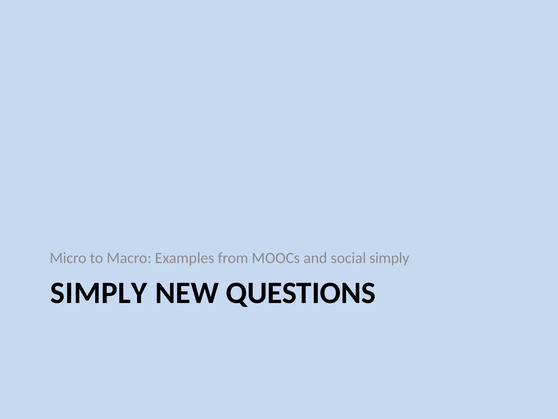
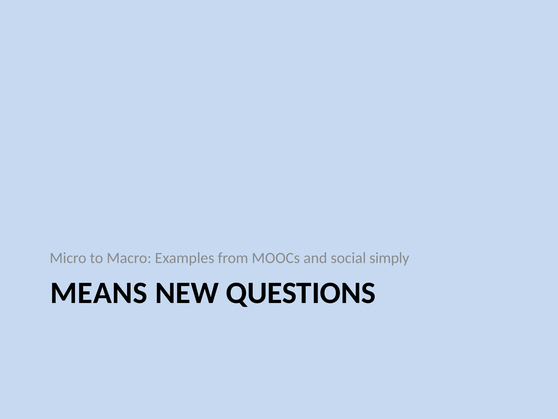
SIMPLY: SIMPLY -> MEANS (99, 292)
